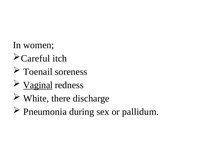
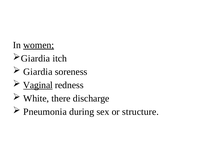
women underline: none -> present (39, 45)
Careful: Careful -> Giardia (36, 58)
Toenail: Toenail -> Giardia (38, 72)
pallidum: pallidum -> structure (140, 112)
